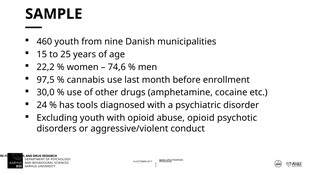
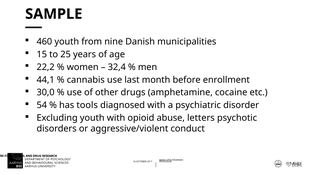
74,6: 74,6 -> 32,4 (117, 67)
97,5: 97,5 -> 44,1 (46, 80)
24: 24 -> 54 (42, 105)
abuse opioid: opioid -> letters (201, 118)
